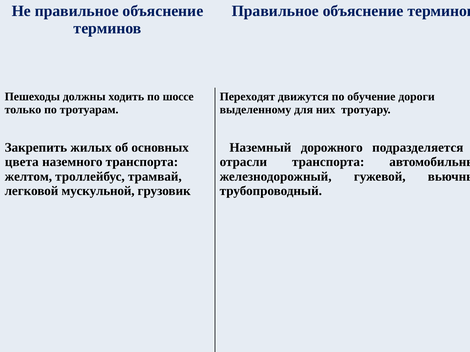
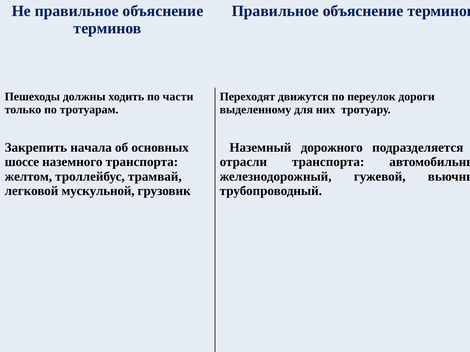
шоссе: шоссе -> части (178, 97)
обучение: обучение -> переулок (371, 97)
жилых: жилых -> начала (91, 148)
цвета: цвета -> шоссе (22, 162)
